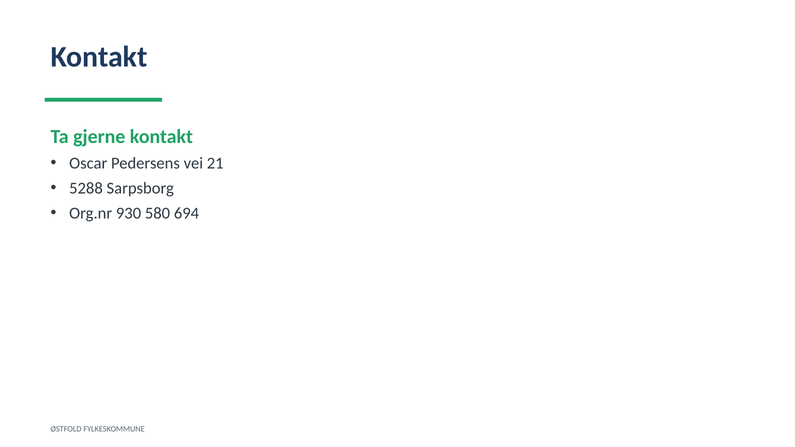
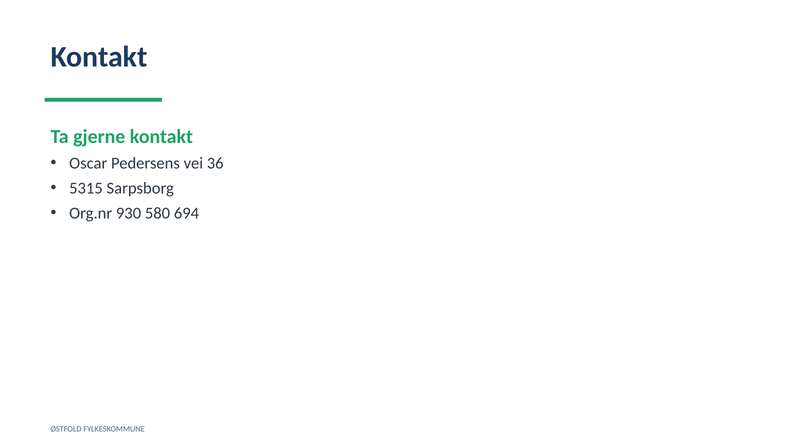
21: 21 -> 36 (215, 163)
5288: 5288 -> 5315 (86, 188)
